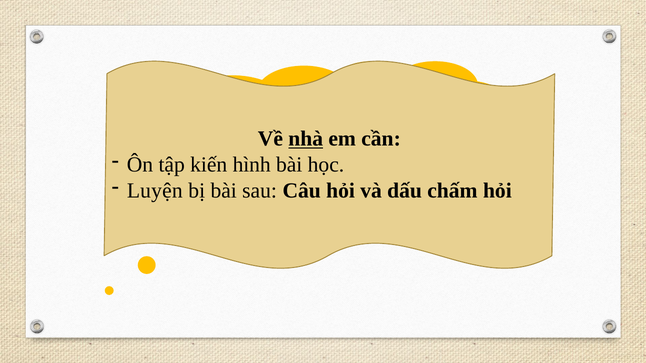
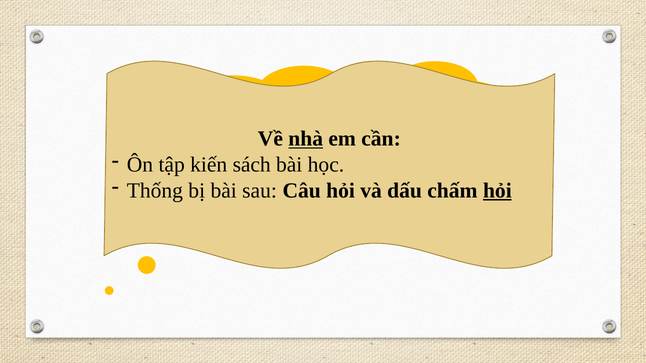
hình: hình -> sách (252, 165)
Luyện: Luyện -> Thống (155, 191)
hỏi underline: none -> present (497, 191)
